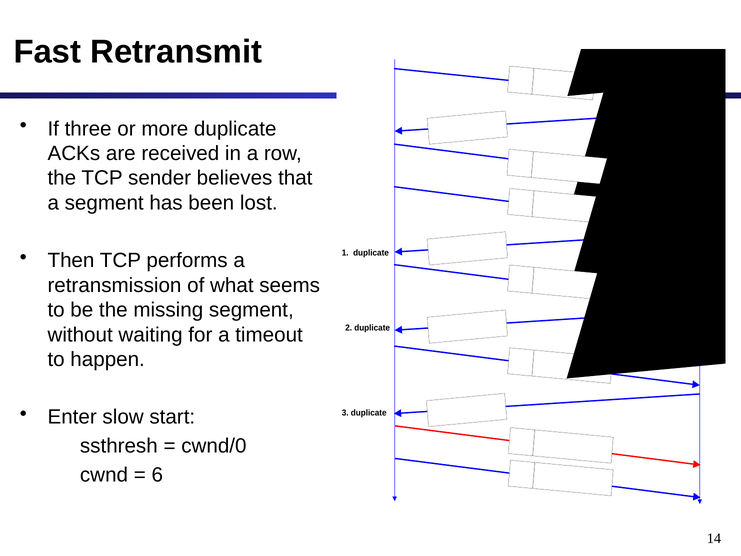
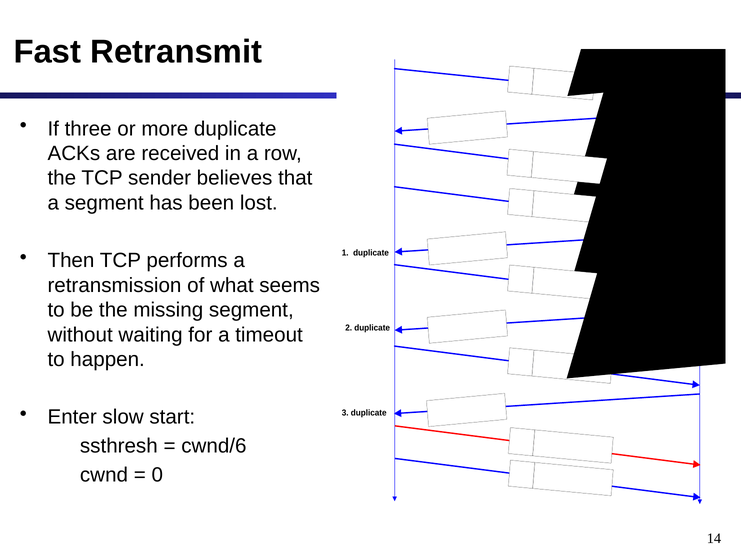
cwnd/0: cwnd/0 -> cwnd/6 (214, 446)
6: 6 -> 0 (157, 475)
